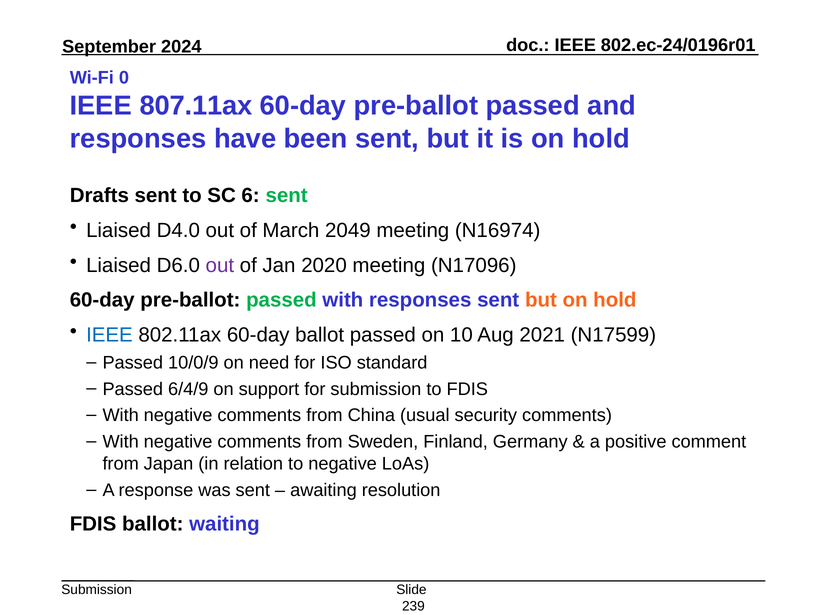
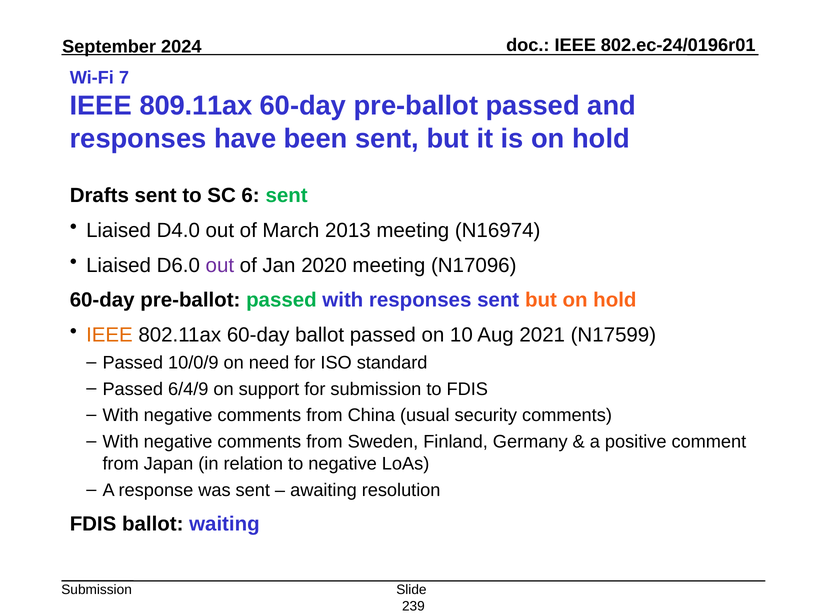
0: 0 -> 7 (124, 78)
807.11ax: 807.11ax -> 809.11ax (196, 106)
2049: 2049 -> 2013 (348, 230)
IEEE colour: blue -> orange (109, 335)
